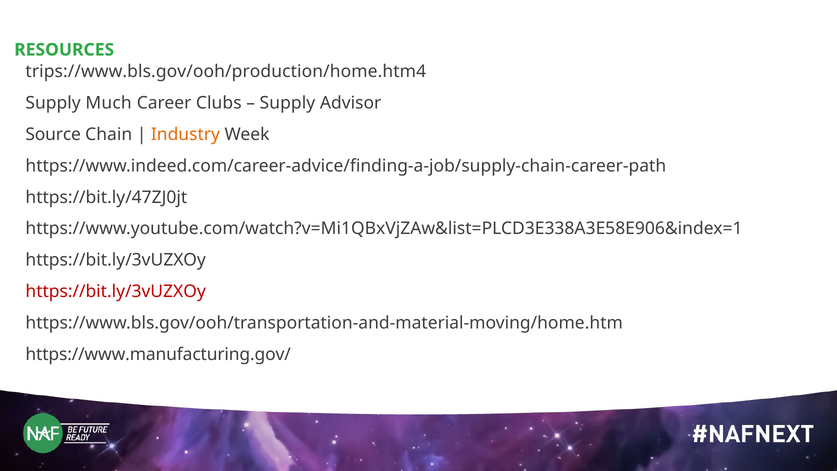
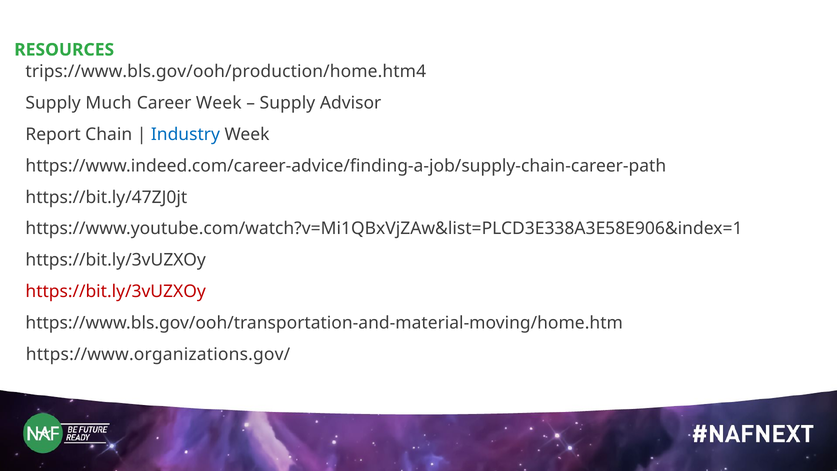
Career Clubs: Clubs -> Week (219, 103)
Source: Source -> Report (53, 134)
Industry colour: orange -> blue (185, 134)
https://www.manufacturing.gov/: https://www.manufacturing.gov/ -> https://www.organizations.gov/ (158, 354)
